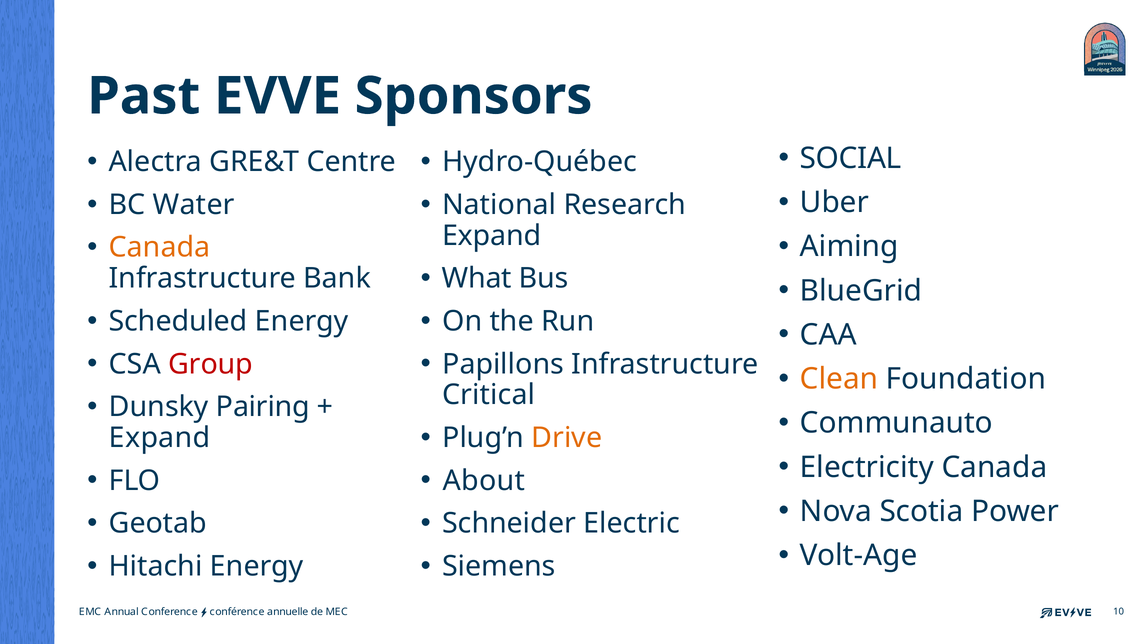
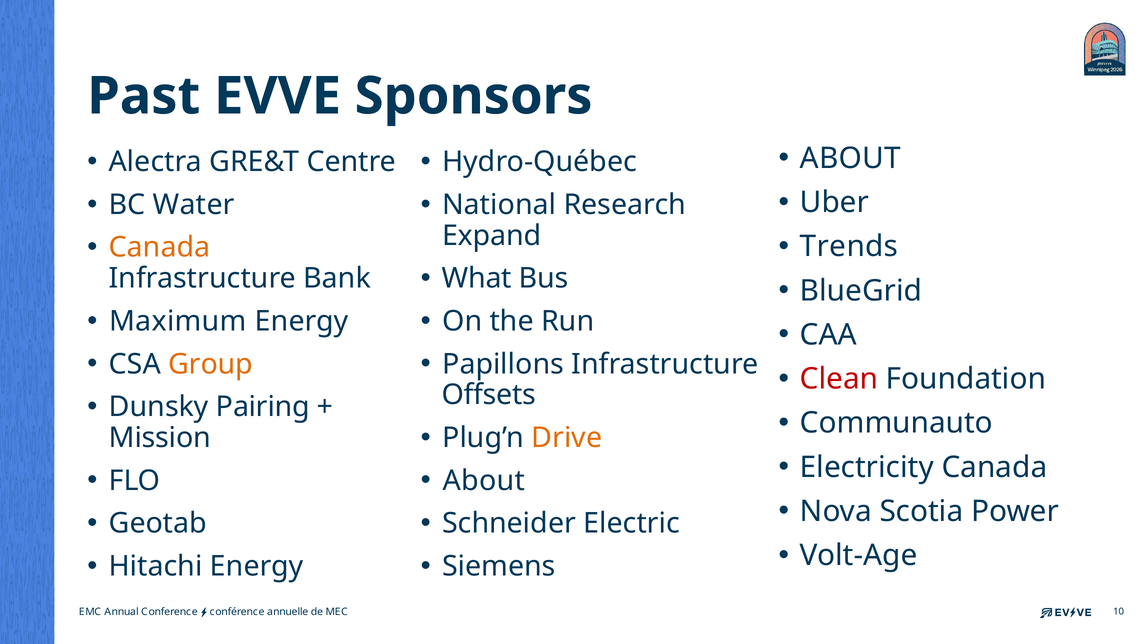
SOCIAL: SOCIAL -> ABOUT (850, 158)
Aiming: Aiming -> Trends (849, 247)
Scheduled: Scheduled -> Maximum (178, 321)
Group colour: red -> orange (211, 364)
Clean colour: orange -> red (839, 379)
Critical: Critical -> Offsets (489, 395)
Expand: Expand -> Mission (160, 438)
